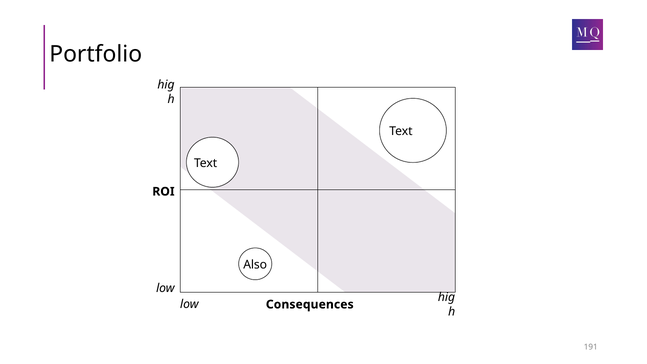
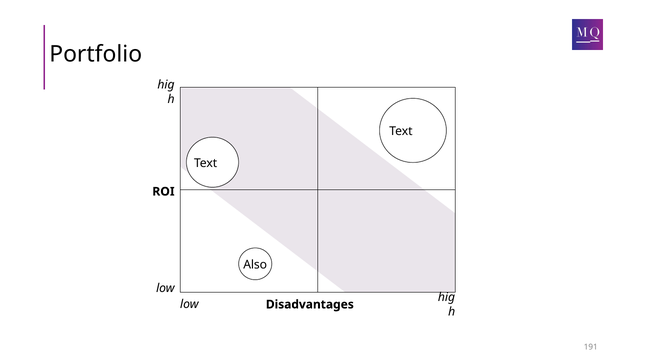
Consequences: Consequences -> Disadvantages (310, 304)
